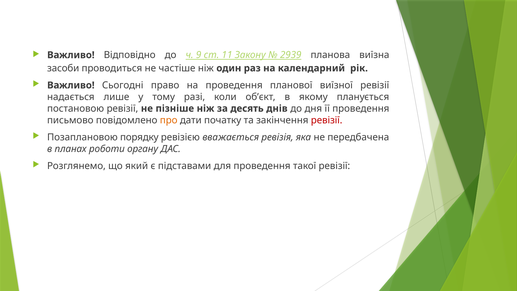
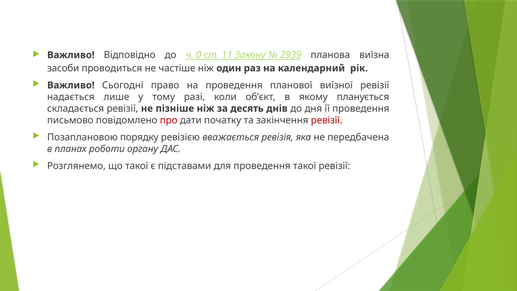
9: 9 -> 0 (199, 55)
постановою: постановою -> складається (76, 108)
про colour: orange -> red (169, 120)
що який: який -> такої (137, 166)
